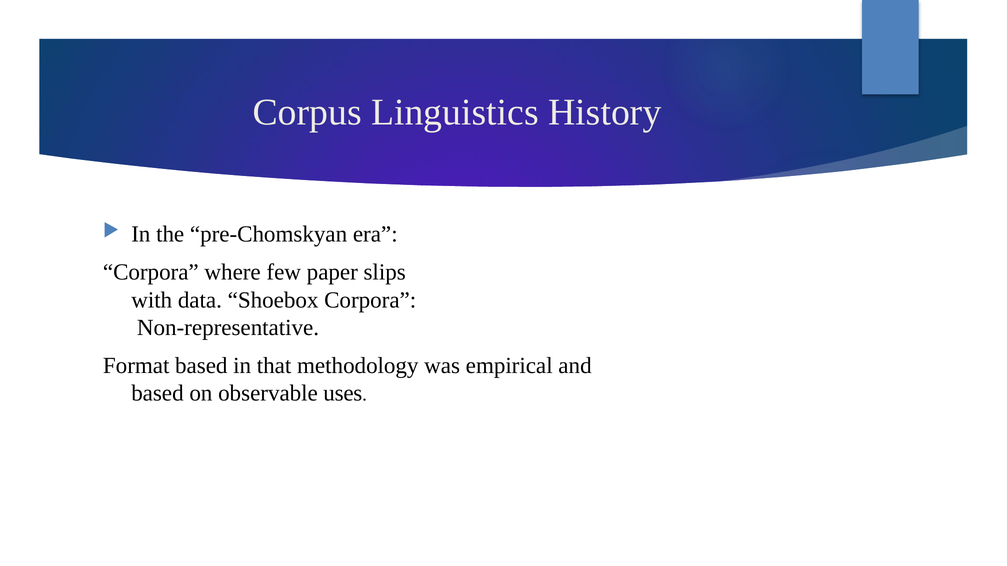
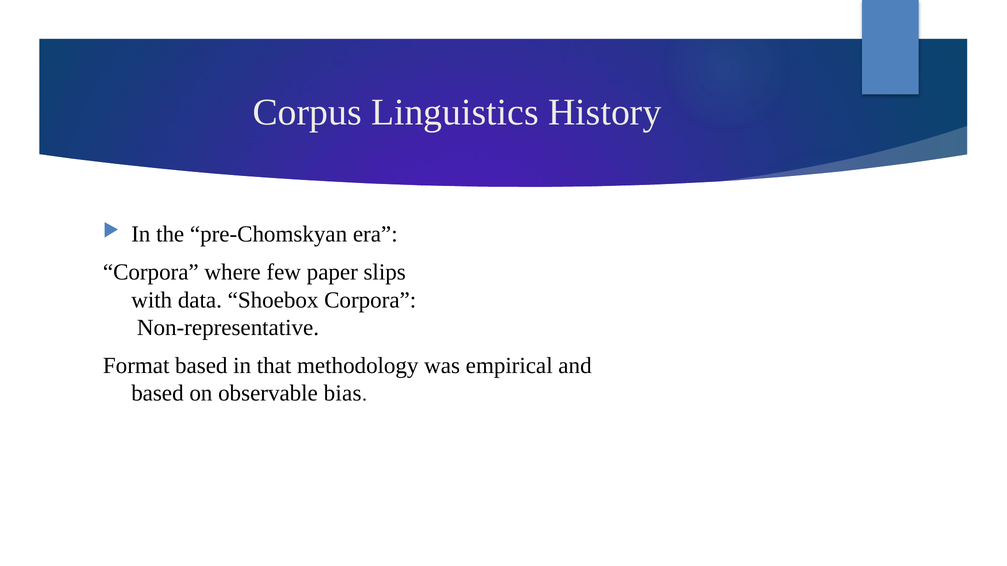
uses: uses -> bias (343, 394)
